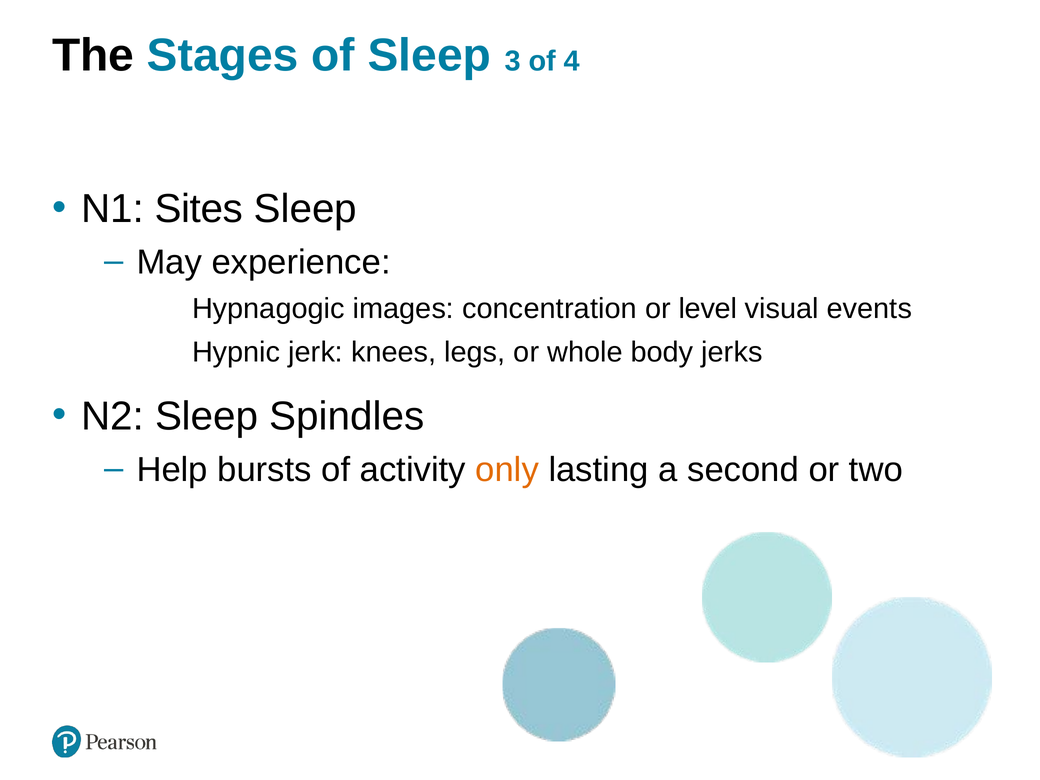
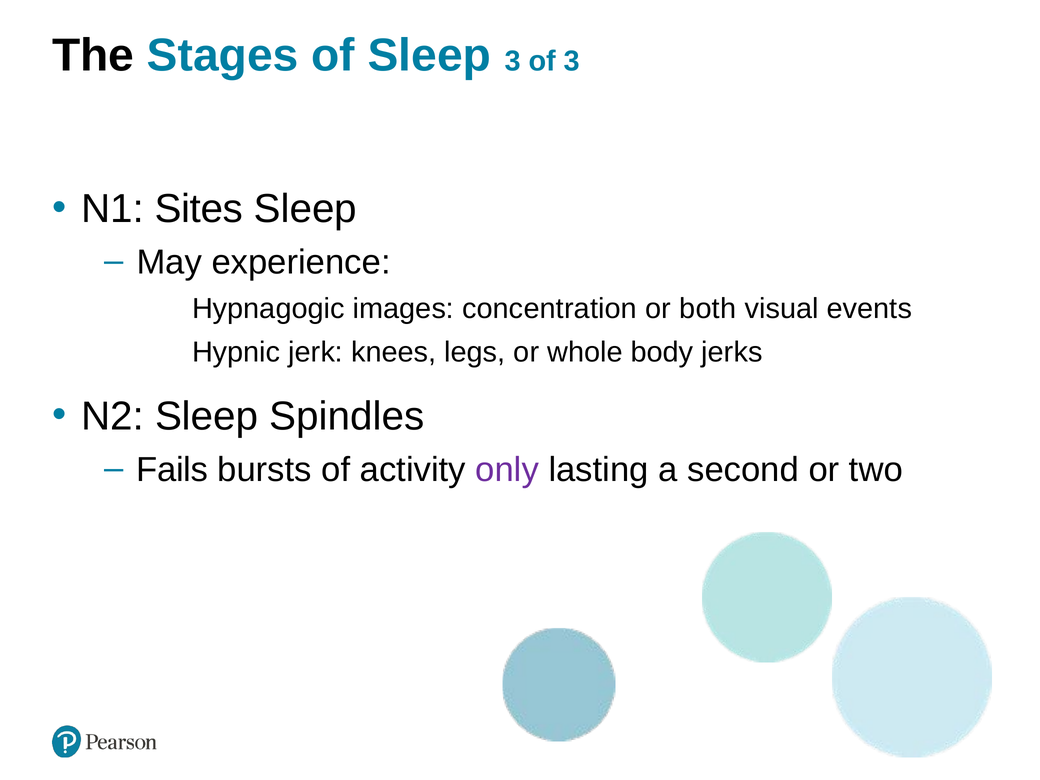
of 4: 4 -> 3 (572, 61)
level: level -> both (708, 309)
Help: Help -> Fails (172, 470)
only colour: orange -> purple (507, 470)
